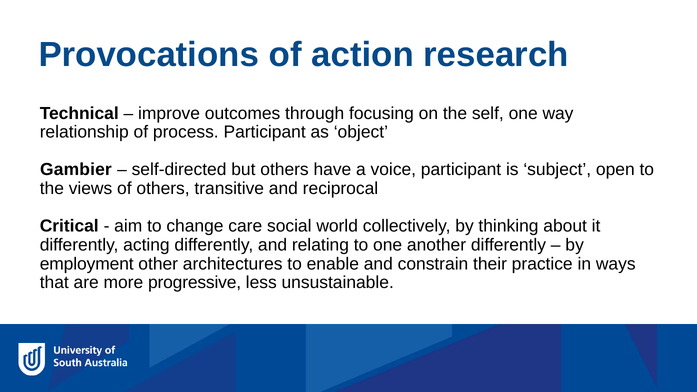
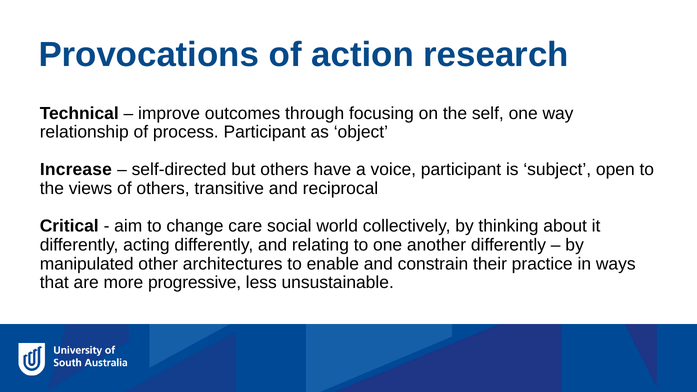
Gambier: Gambier -> Increase (76, 170)
employment: employment -> manipulated (87, 264)
